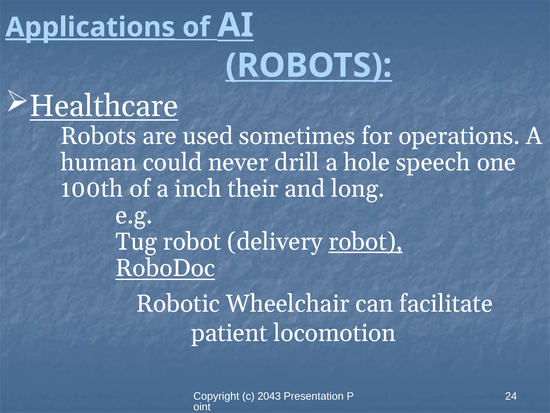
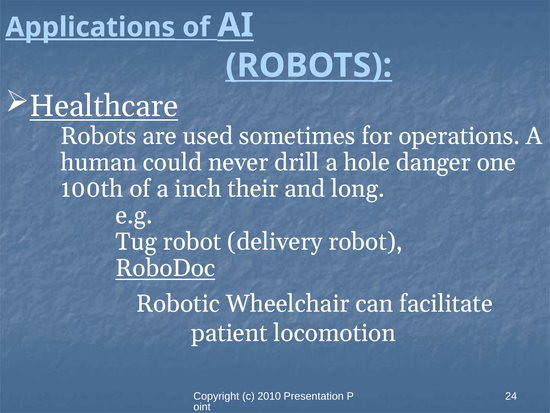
speech: speech -> danger (433, 162)
robot underline: present -> none (365, 242)
2043: 2043 -> 2010 (269, 396)
